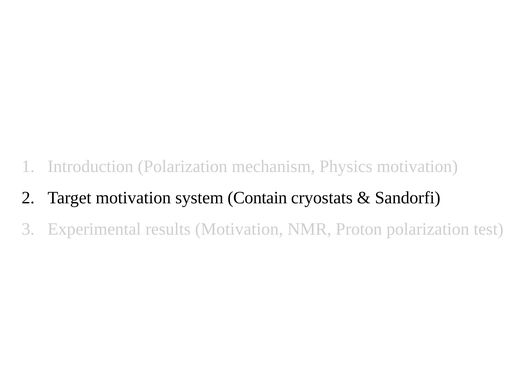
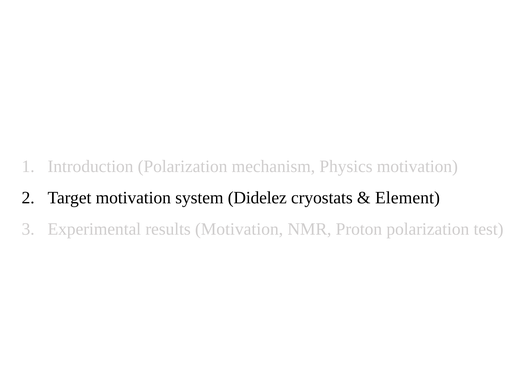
Contain: Contain -> Didelez (257, 198)
Sandorfi: Sandorfi -> Element (408, 198)
